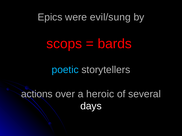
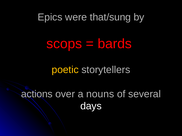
evil/sung: evil/sung -> that/sung (110, 17)
poetic colour: light blue -> yellow (65, 70)
heroic: heroic -> nouns (100, 94)
